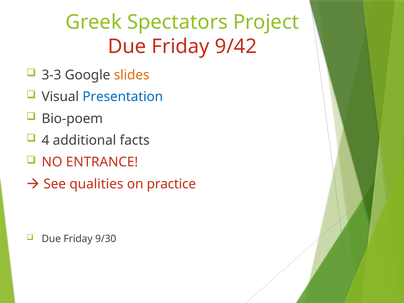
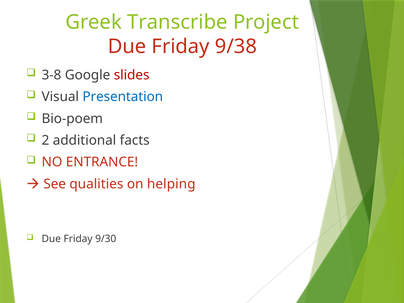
Spectators: Spectators -> Transcribe (177, 22)
9/42: 9/42 -> 9/38 (236, 47)
3-3: 3-3 -> 3-8 (51, 75)
slides colour: orange -> red (132, 75)
4: 4 -> 2 (45, 140)
practice: practice -> helping (171, 184)
